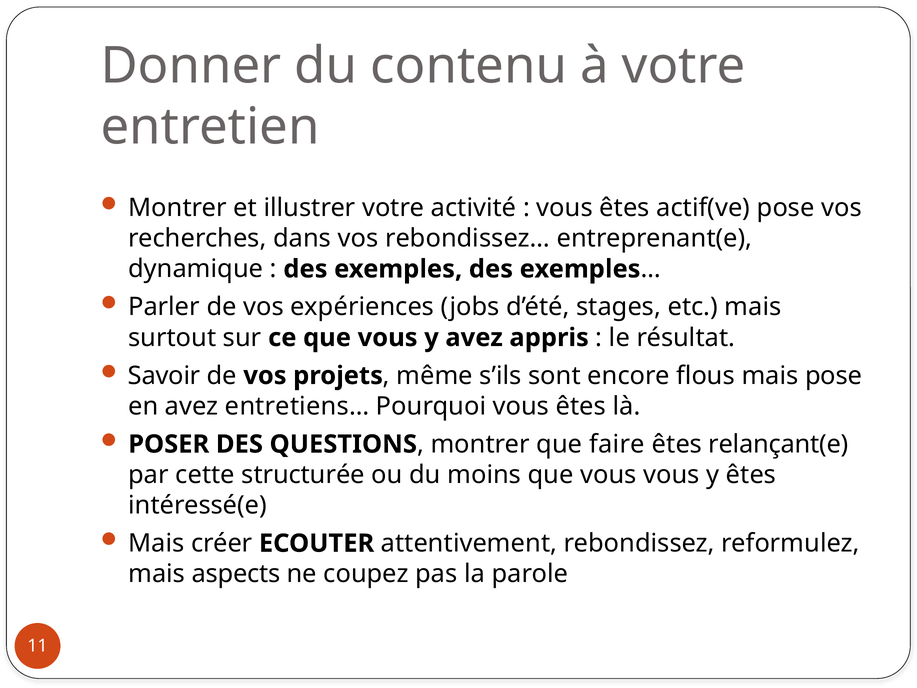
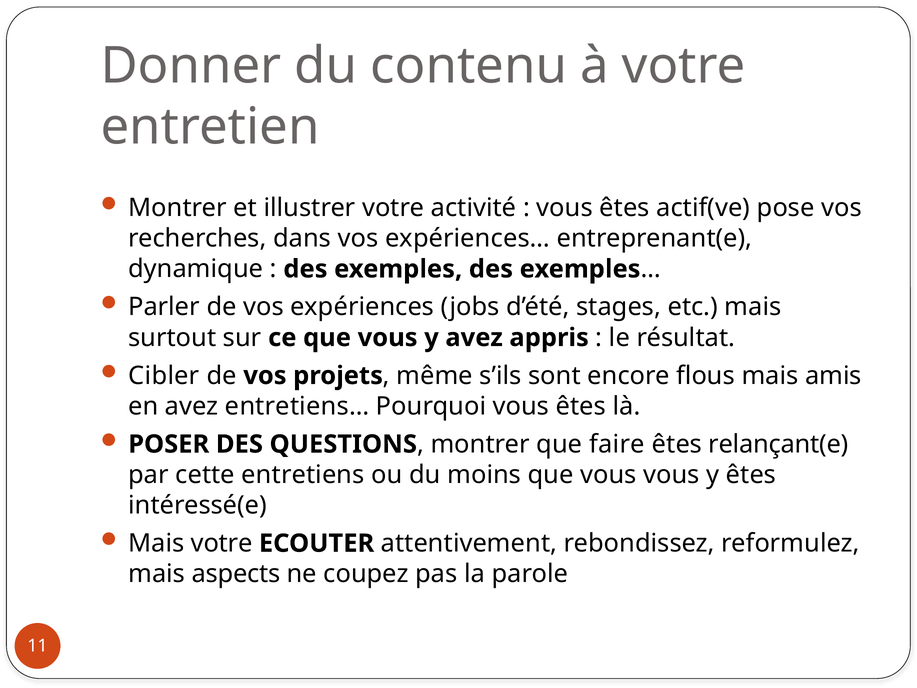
rebondissez…: rebondissez… -> expériences… (467, 238)
Savoir: Savoir -> Cibler (164, 376)
mais pose: pose -> amis (833, 376)
structurée: structurée -> entretiens (303, 475)
Mais créer: créer -> votre (222, 543)
